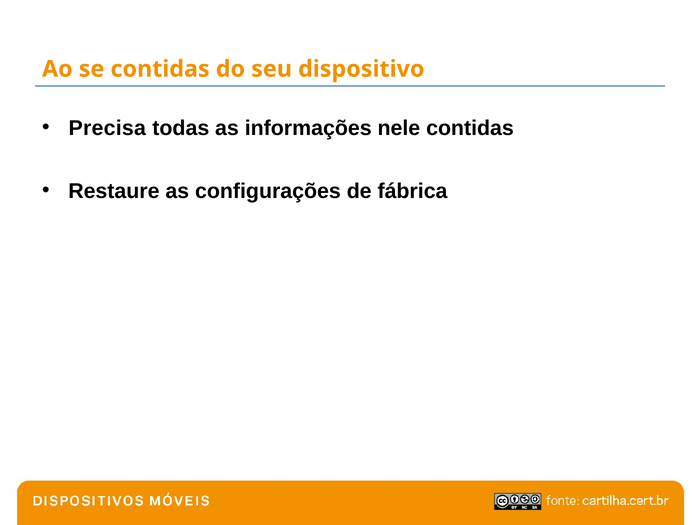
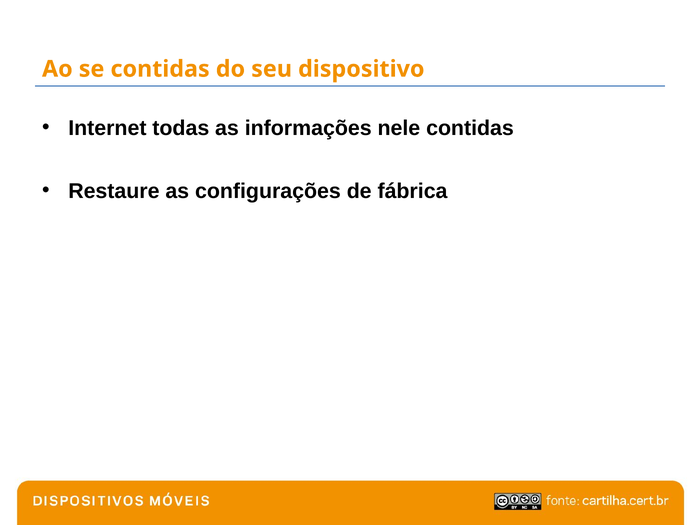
Precisa: Precisa -> Internet (107, 128)
